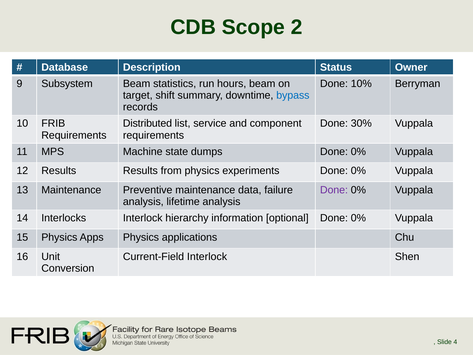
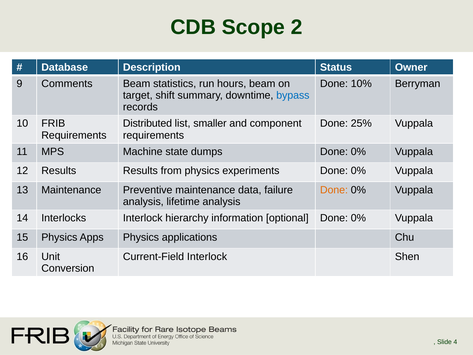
Subsystem: Subsystem -> Comments (67, 84)
service: service -> smaller (210, 123)
30%: 30% -> 25% (361, 123)
Done colour: purple -> orange (334, 190)
